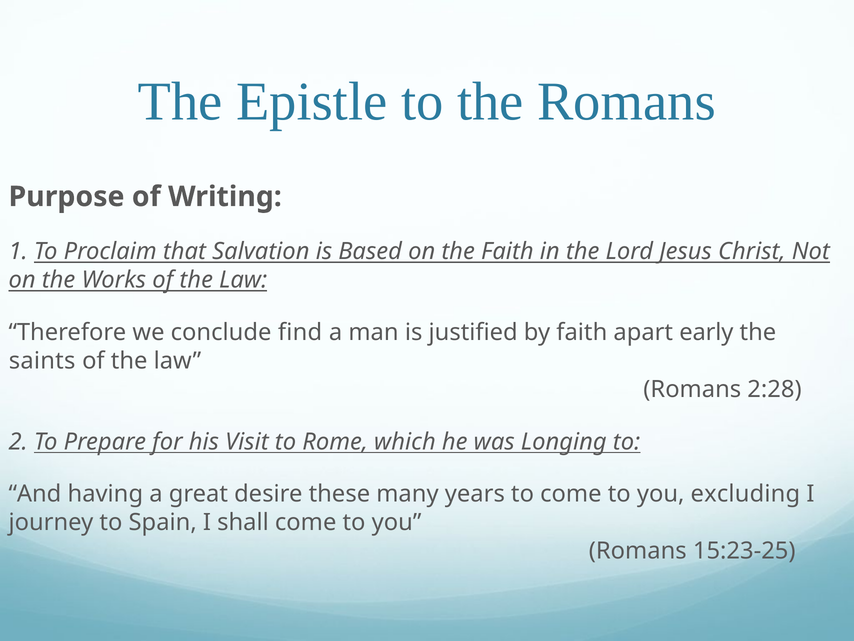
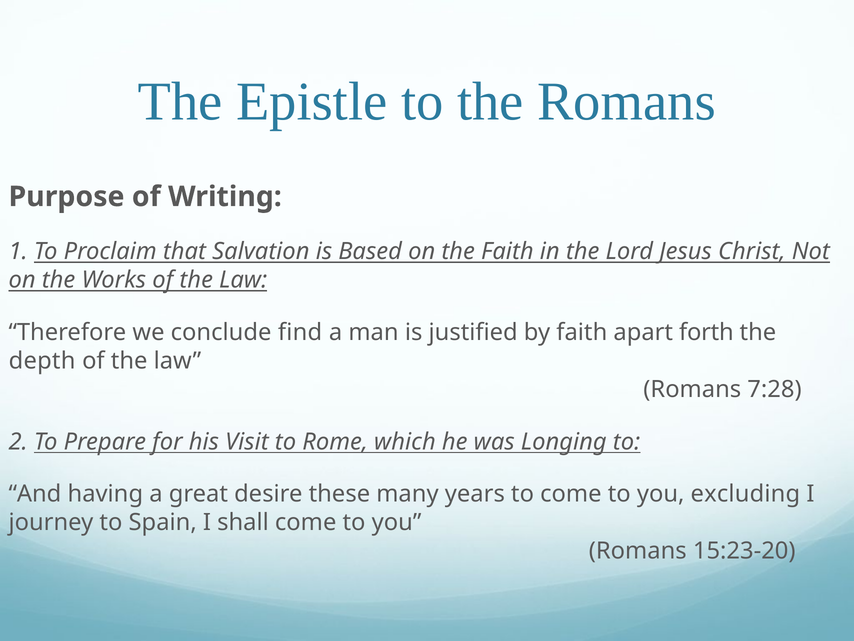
early: early -> forth (706, 332)
saints: saints -> depth (42, 361)
2:28: 2:28 -> 7:28 (775, 389)
15:23-25: 15:23-25 -> 15:23-20 (744, 551)
